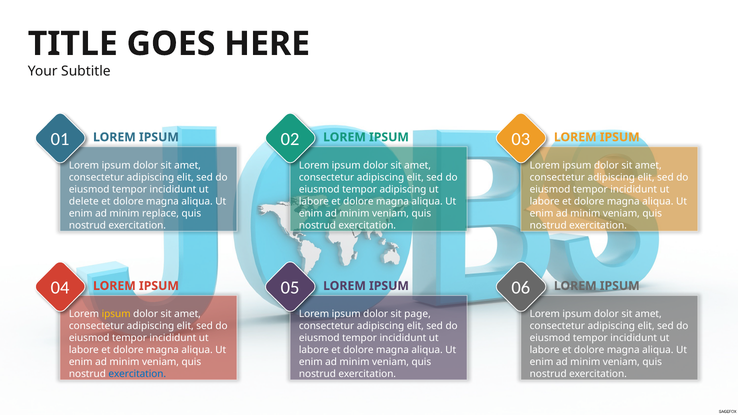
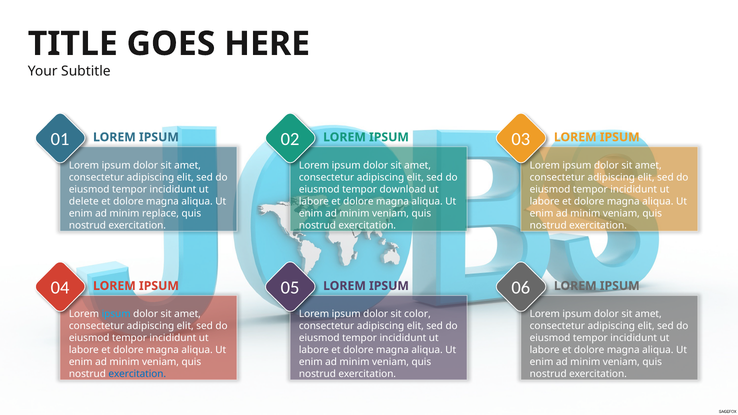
tempor adipiscing: adipiscing -> download (403, 189)
ipsum colour: yellow -> light blue (116, 314)
page: page -> color (418, 314)
